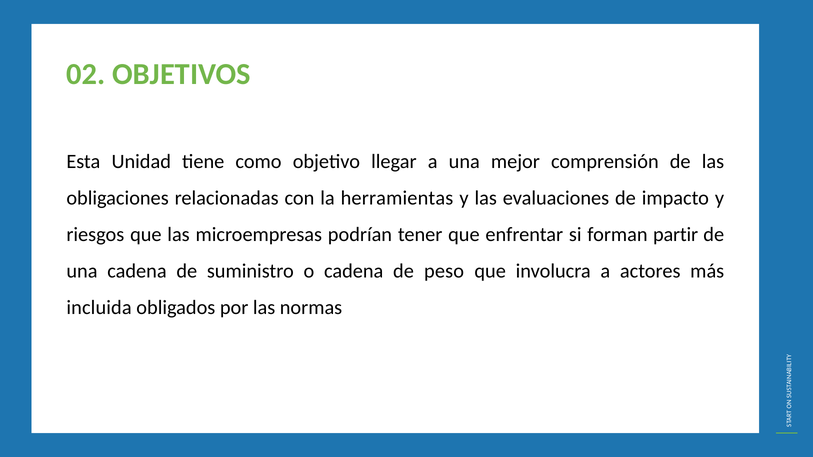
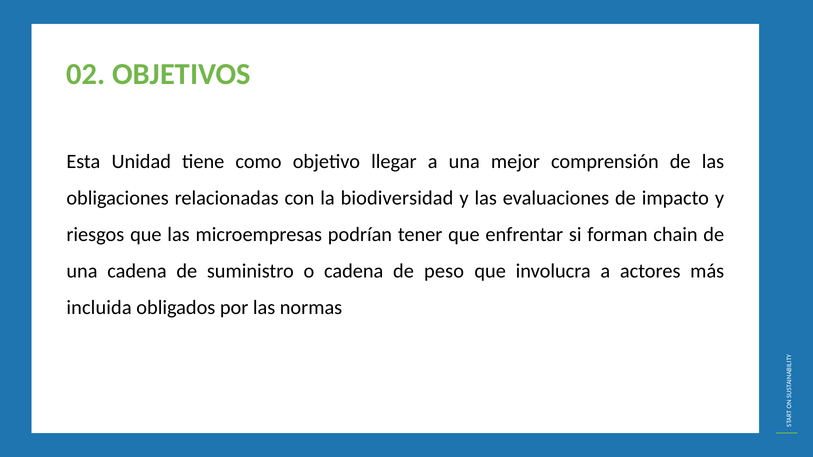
herramientas: herramientas -> biodiversidad (397, 198)
partir: partir -> chain (675, 235)
